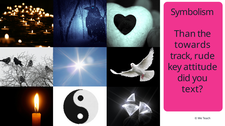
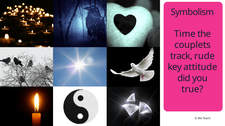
Than: Than -> Time (185, 34)
towards: towards -> couplets (193, 45)
text: text -> true (192, 90)
